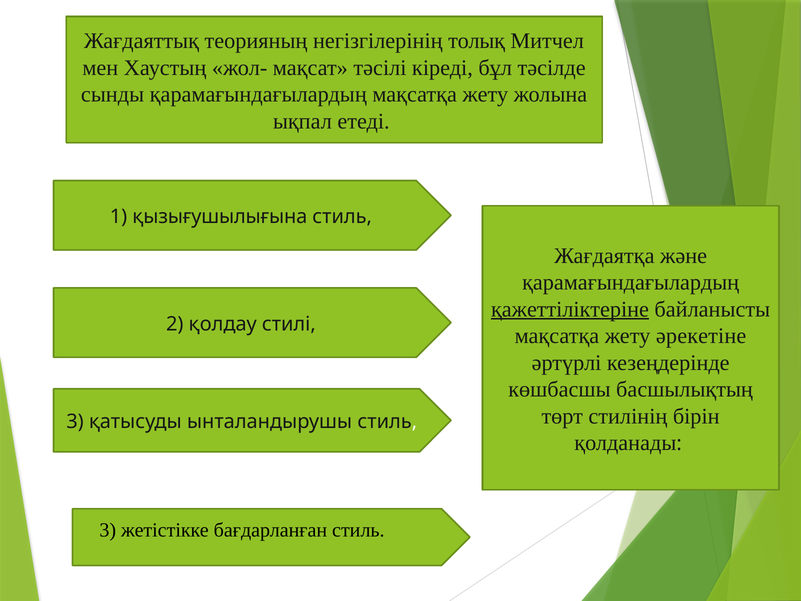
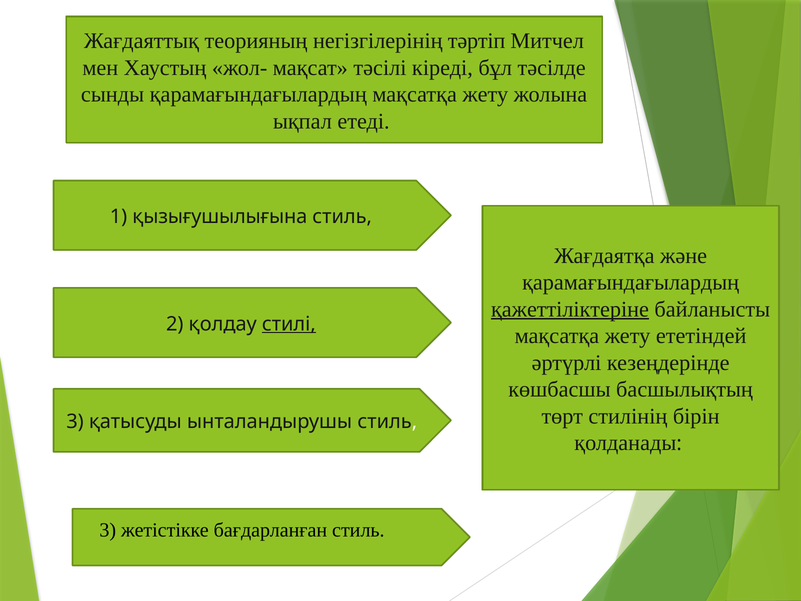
толық: толық -> тәртіп (477, 41)
стилі underline: none -> present (289, 324)
әрекетіне: әрекетіне -> ететіндей (701, 336)
